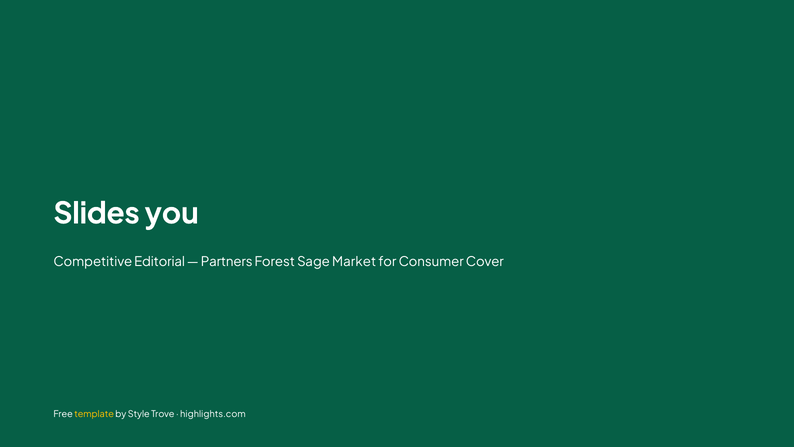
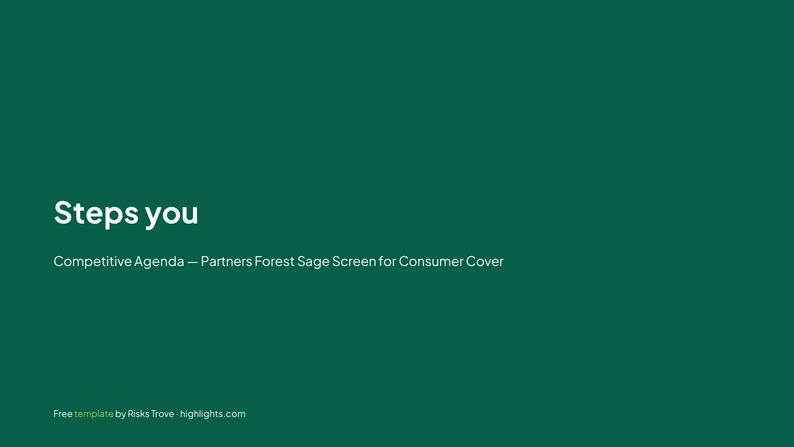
Slides: Slides -> Steps (96, 213)
Editorial: Editorial -> Agenda (159, 262)
Market: Market -> Screen (354, 262)
template colour: yellow -> light green (94, 414)
Style: Style -> Risks (139, 414)
